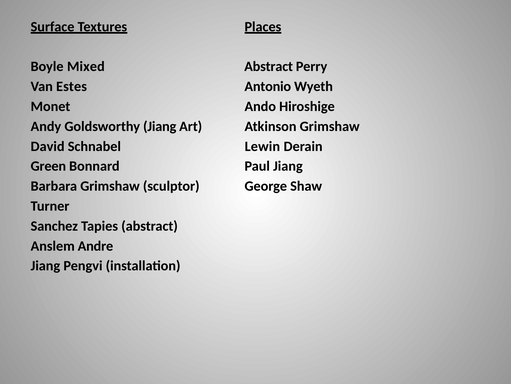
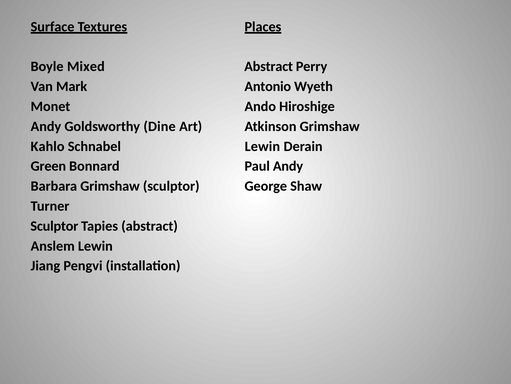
Estes: Estes -> Mark (72, 86)
Goldsworthy Jiang: Jiang -> Dine (160, 126)
David: David -> Kahlo (48, 146)
Paul Jiang: Jiang -> Andy (288, 166)
Sanchez: Sanchez -> Sculptor (54, 226)
Anslem Andre: Andre -> Lewin (95, 246)
